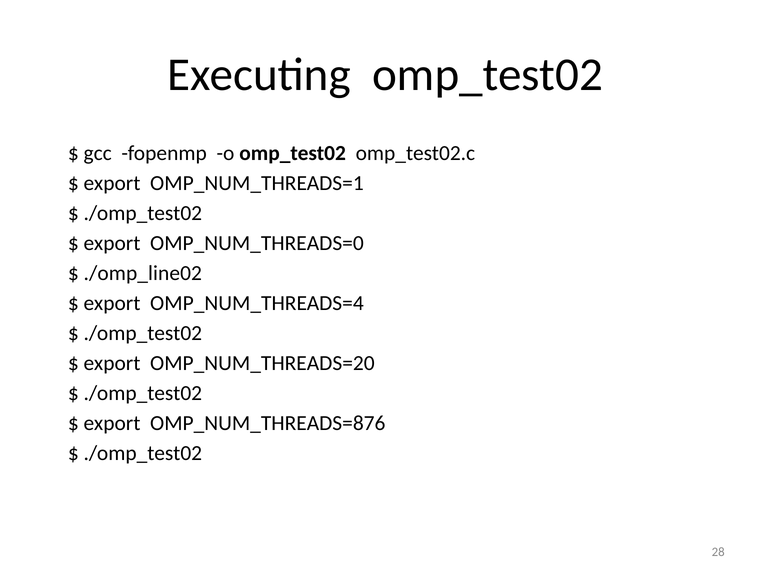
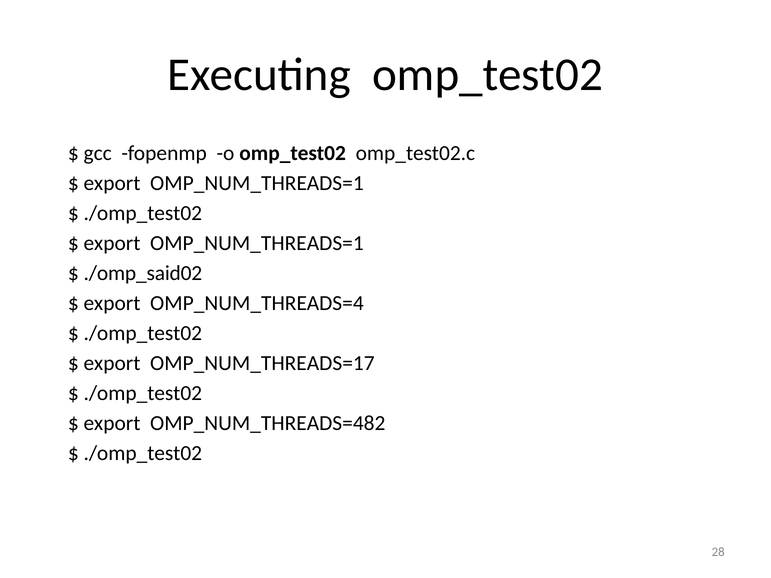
OMP_NUM_THREADS=0: OMP_NUM_THREADS=0 -> OMP_NUM_THREADS=1 (257, 243)
./omp_line02: ./omp_line02 -> ./omp_said02 (143, 273)
OMP_NUM_THREADS=20: OMP_NUM_THREADS=20 -> OMP_NUM_THREADS=17 (262, 363)
OMP_NUM_THREADS=876: OMP_NUM_THREADS=876 -> OMP_NUM_THREADS=482 (268, 423)
